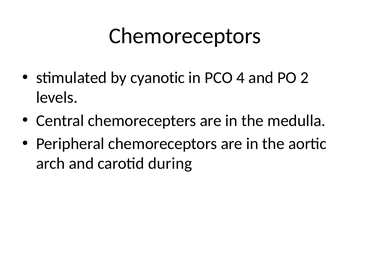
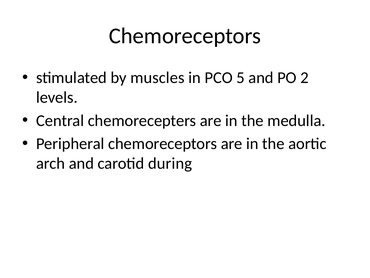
cyanotic: cyanotic -> muscles (157, 78)
4: 4 -> 5 (241, 78)
